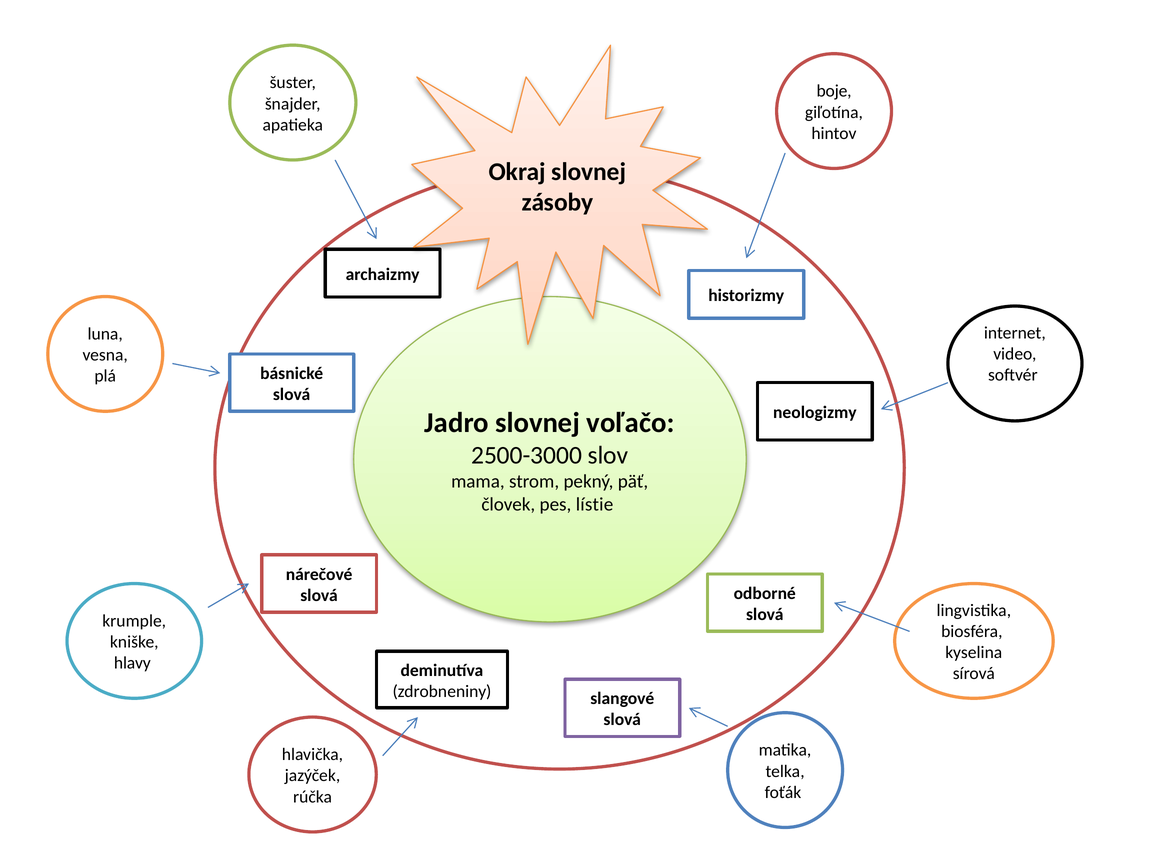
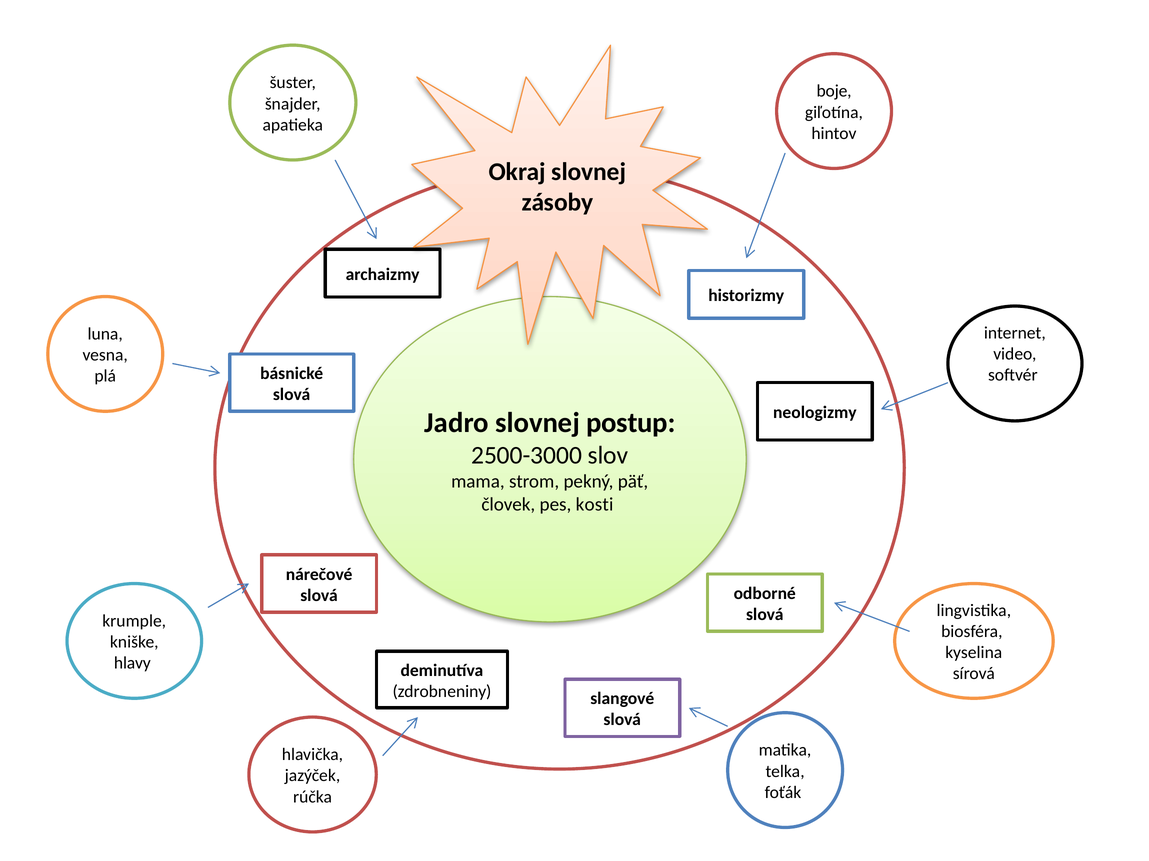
voľačo: voľačo -> postup (631, 423)
lístie: lístie -> kosti (595, 505)
